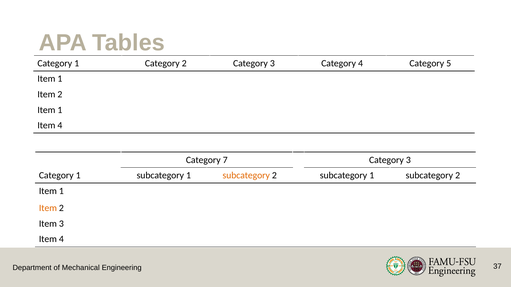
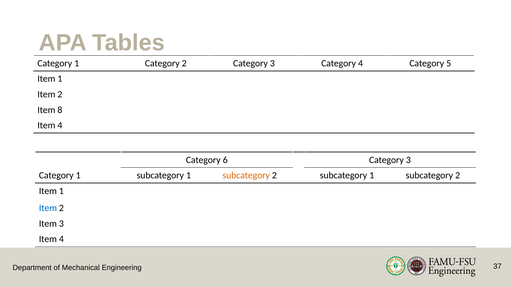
1: 1 -> 8 (60, 110)
7: 7 -> 6 (225, 160)
Item colour: orange -> blue (48, 208)
